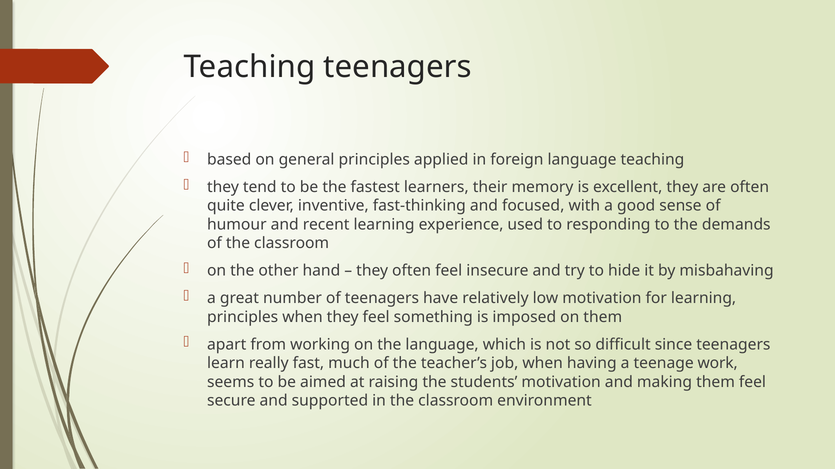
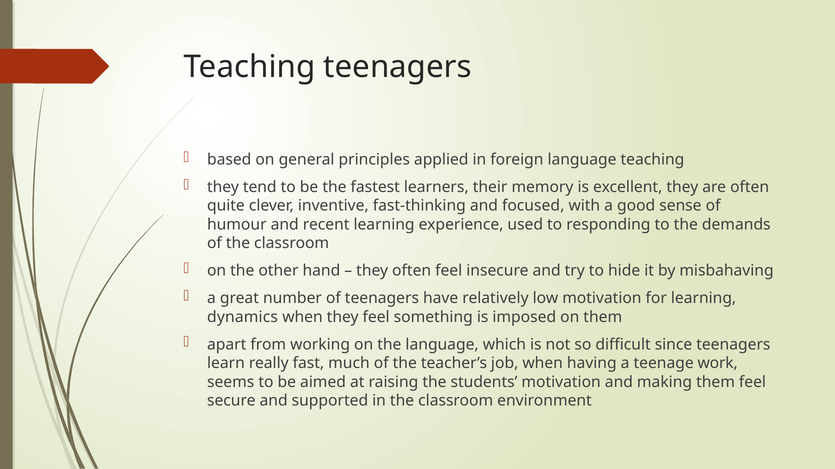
principles: principles -> dynamics (243, 317)
